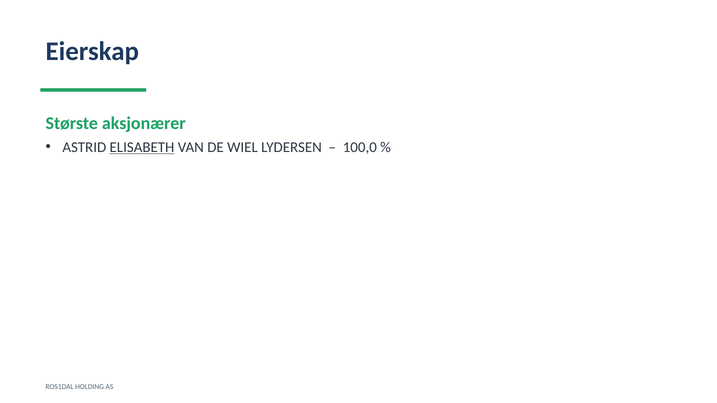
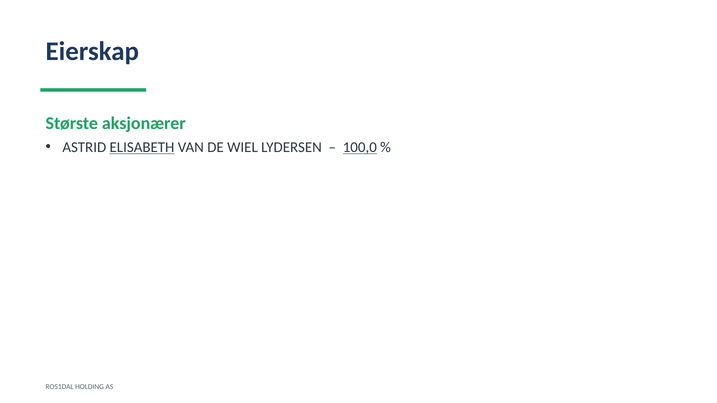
100,0 underline: none -> present (360, 147)
